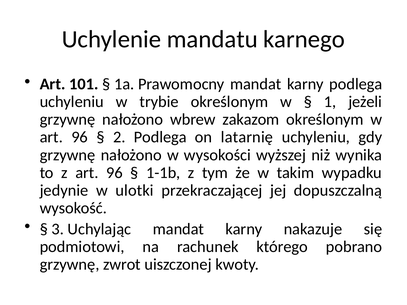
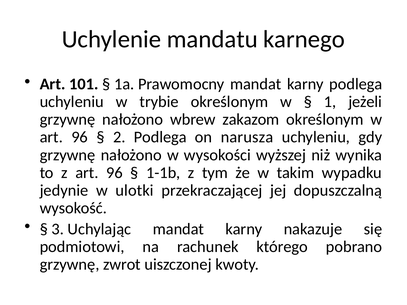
latarnię: latarnię -> narusza (247, 137)
